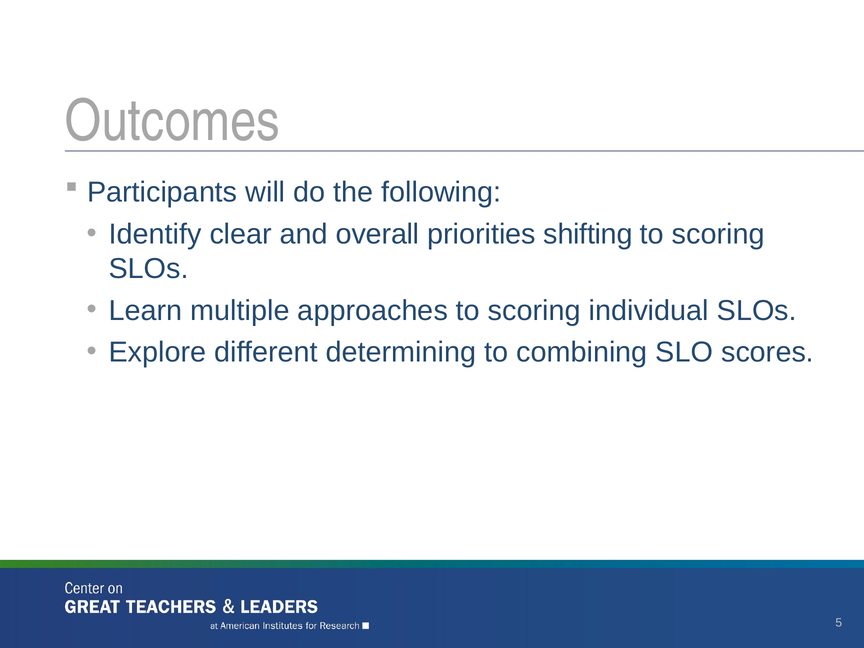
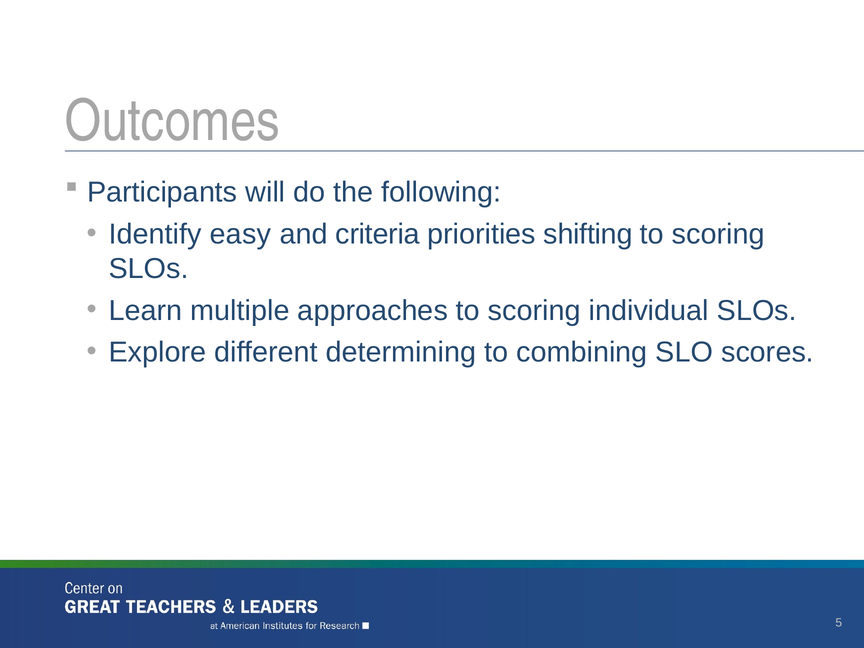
clear: clear -> easy (241, 234)
overall: overall -> criteria (378, 234)
